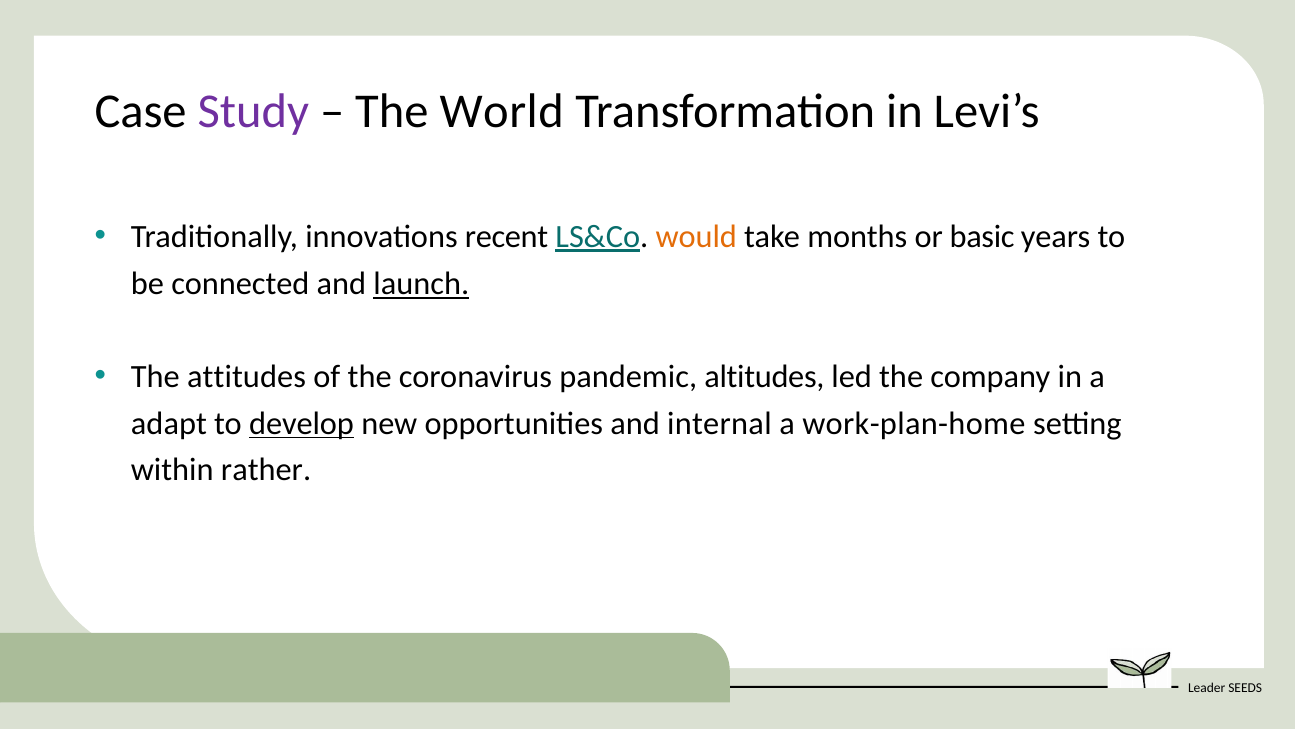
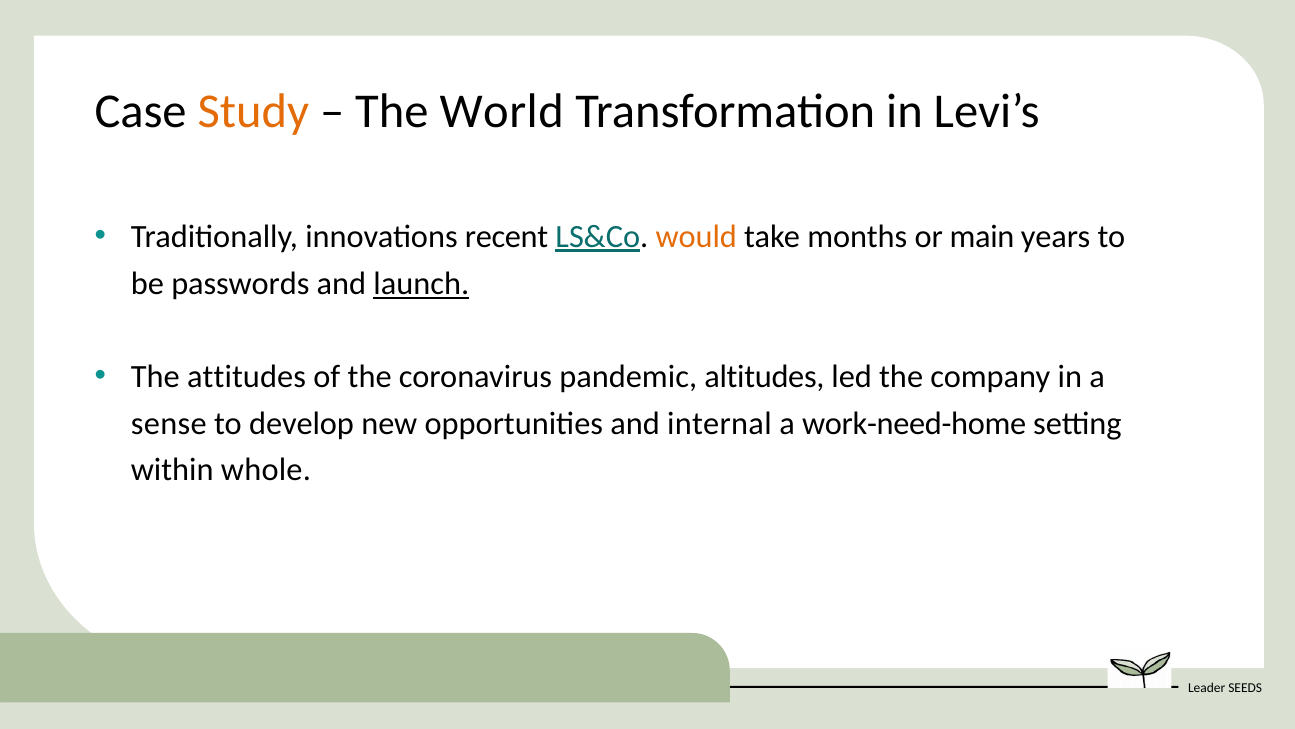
Study colour: purple -> orange (253, 112)
basic: basic -> main (982, 236)
connected: connected -> passwords (240, 283)
adapt: adapt -> sense (169, 423)
develop underline: present -> none (302, 423)
work-plan-home: work-plan-home -> work-need-home (914, 423)
rather: rather -> whole (266, 470)
